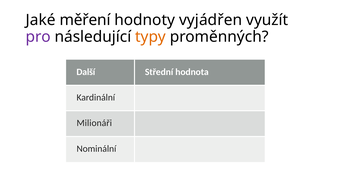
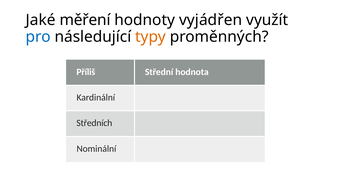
pro colour: purple -> blue (38, 37)
Další: Další -> Příliš (86, 72)
Milionáři: Milionáři -> Středních (94, 123)
